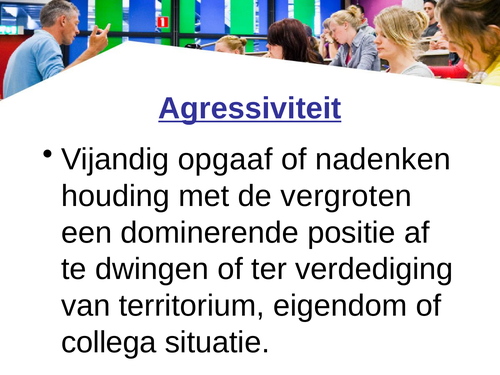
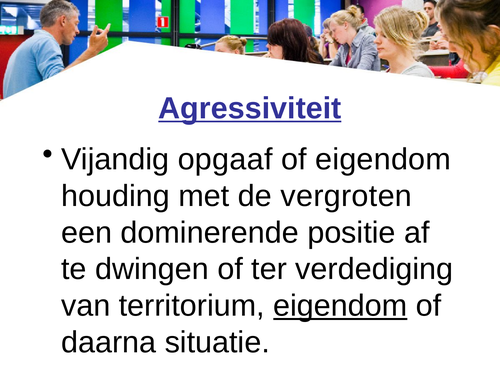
of nadenken: nadenken -> eigendom (383, 159)
eigendom underline: none -> present (340, 306)
collega: collega -> daarna (109, 343)
